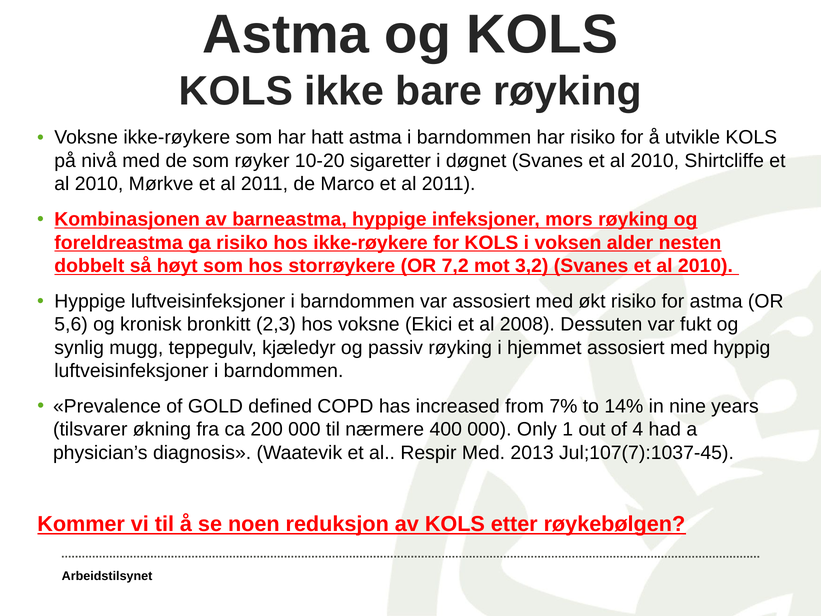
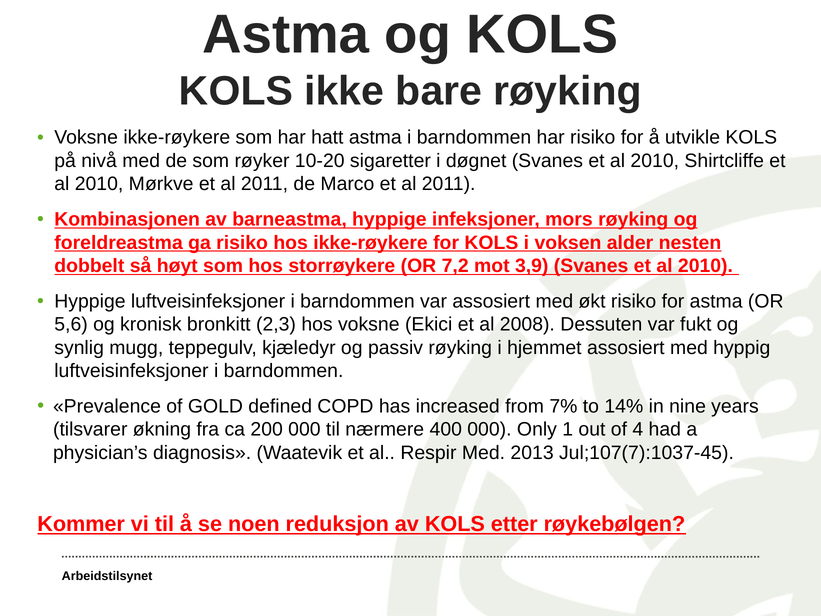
3,2: 3,2 -> 3,9 (532, 266)
